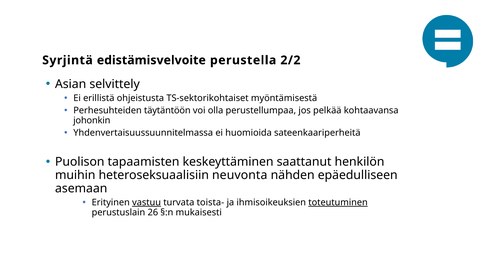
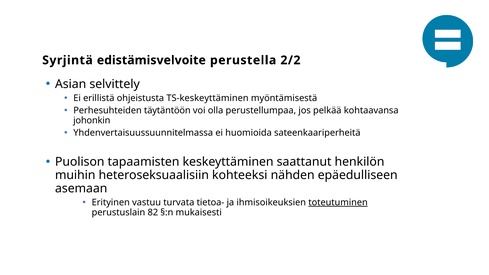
TS-sektorikohtaiset: TS-sektorikohtaiset -> TS-keskeyttäminen (208, 98)
neuvonta: neuvonta -> kohteeksi (240, 175)
vastuu underline: present -> none (147, 202)
toista-: toista- -> tietoa- (210, 202)
26: 26 -> 82 (153, 212)
